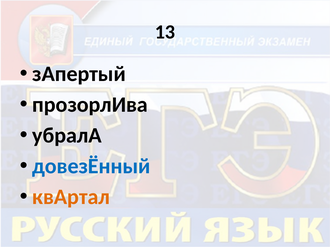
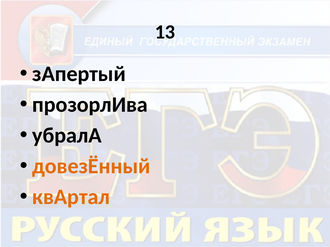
довезЁнный colour: blue -> orange (91, 167)
